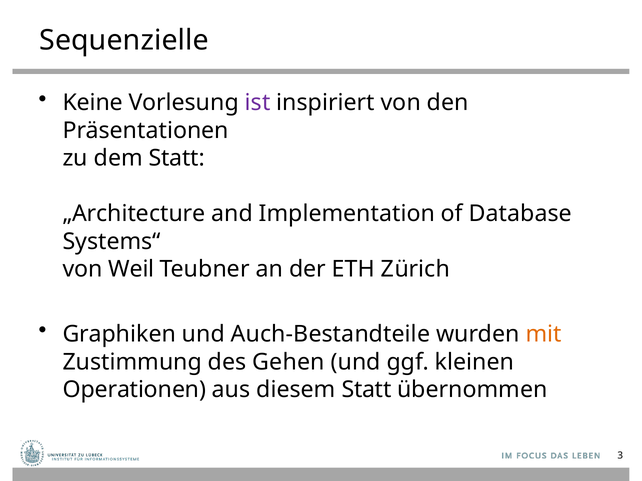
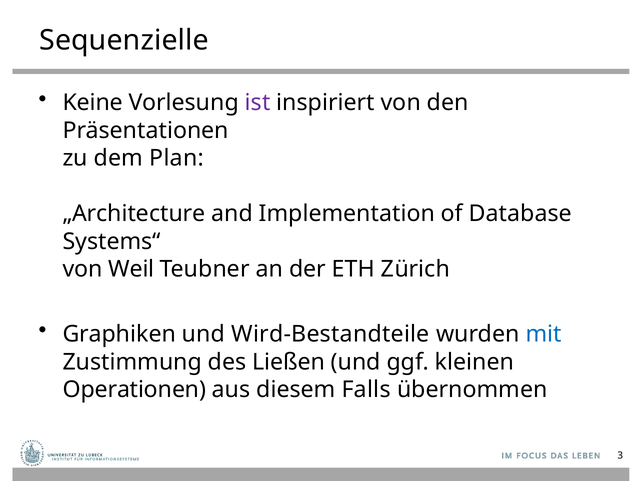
dem Statt: Statt -> Plan (177, 158)
Auch-Bestandteile: Auch-Bestandteile -> Wird-Bestandteile (330, 334)
mit colour: orange -> blue (544, 334)
Gehen: Gehen -> Ließen (289, 362)
diesem Statt: Statt -> Falls (366, 390)
